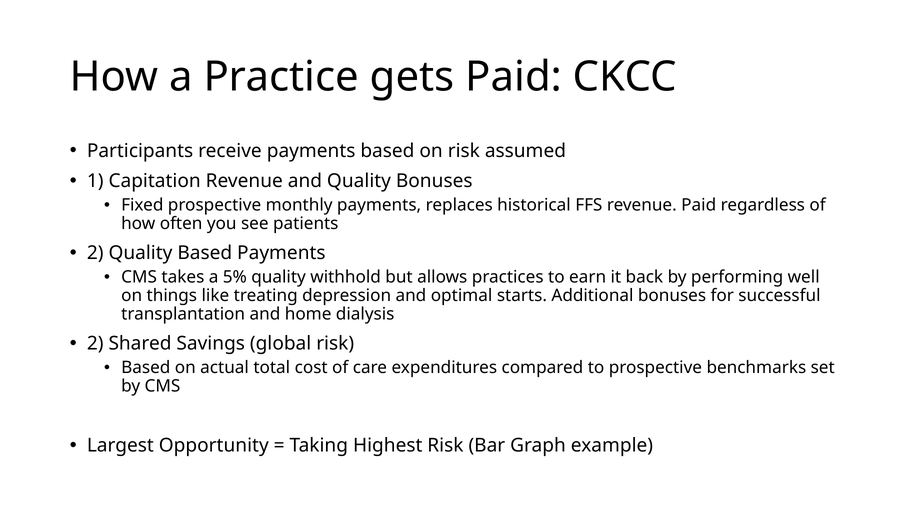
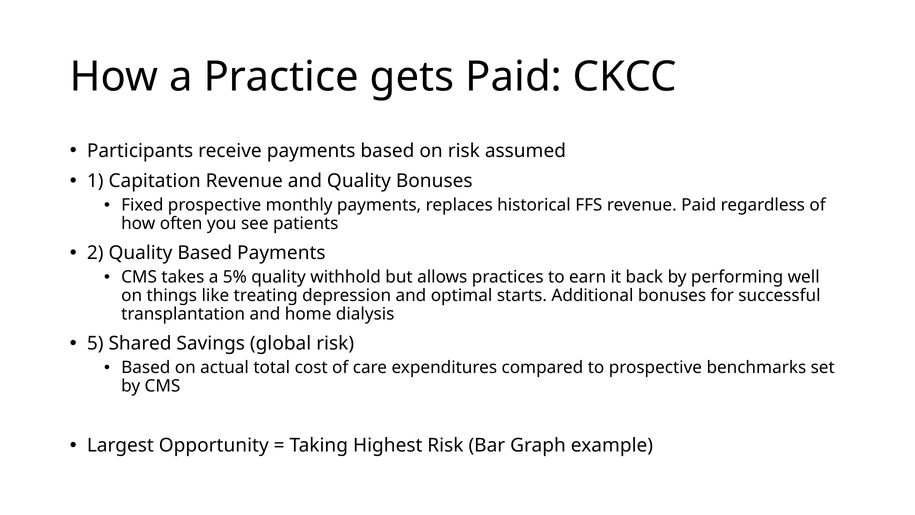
2: 2 -> 5 (95, 343)
